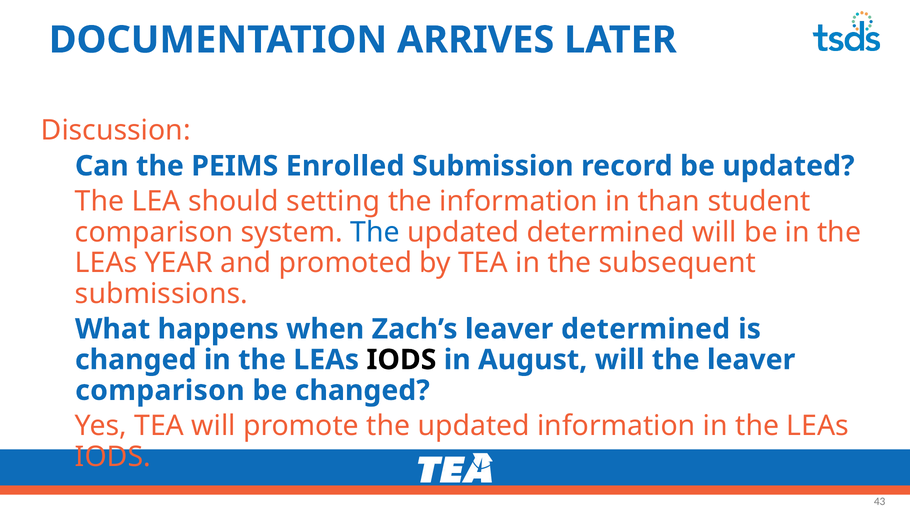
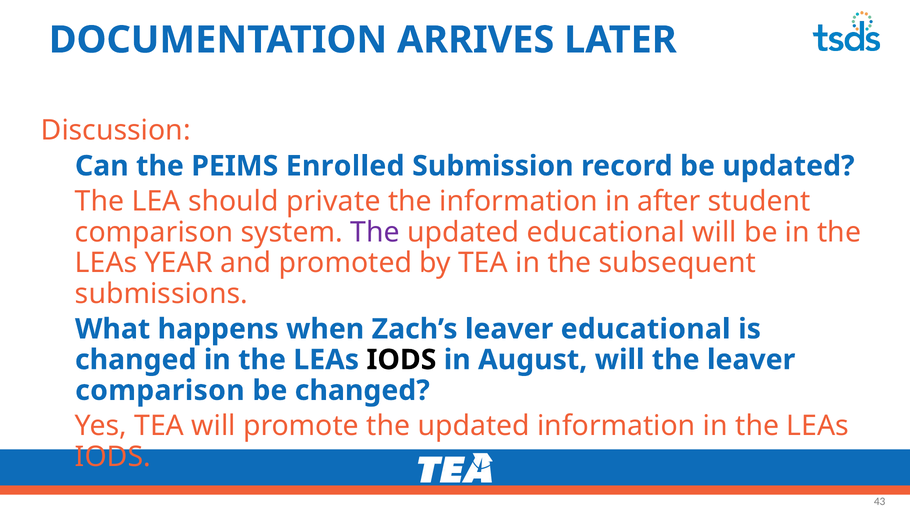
setting: setting -> private (333, 201)
than: than -> after (669, 201)
The colour: blue -> purple (375, 232)
updated determined: determined -> educational (606, 232)
leaver determined: determined -> educational (646, 329)
